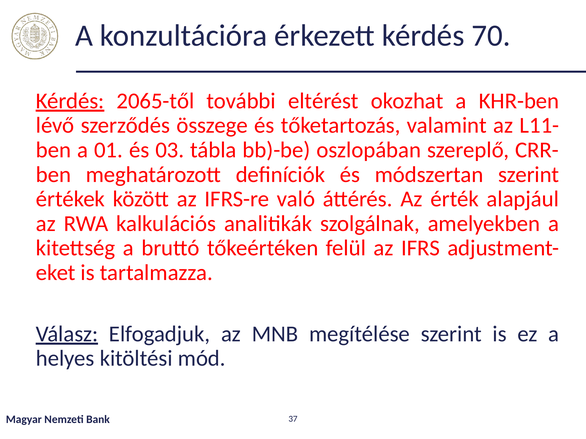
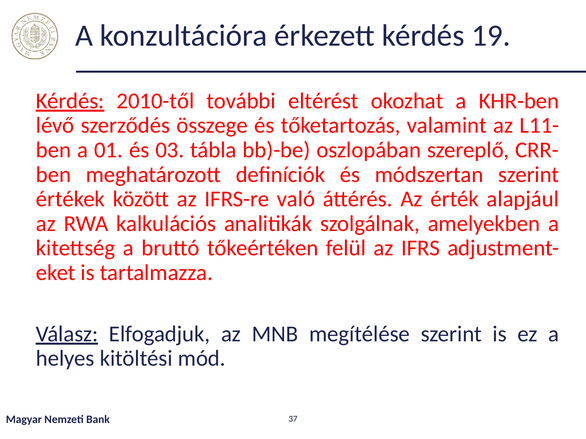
70: 70 -> 19 (491, 36)
2065-től: 2065-től -> 2010-től (155, 101)
